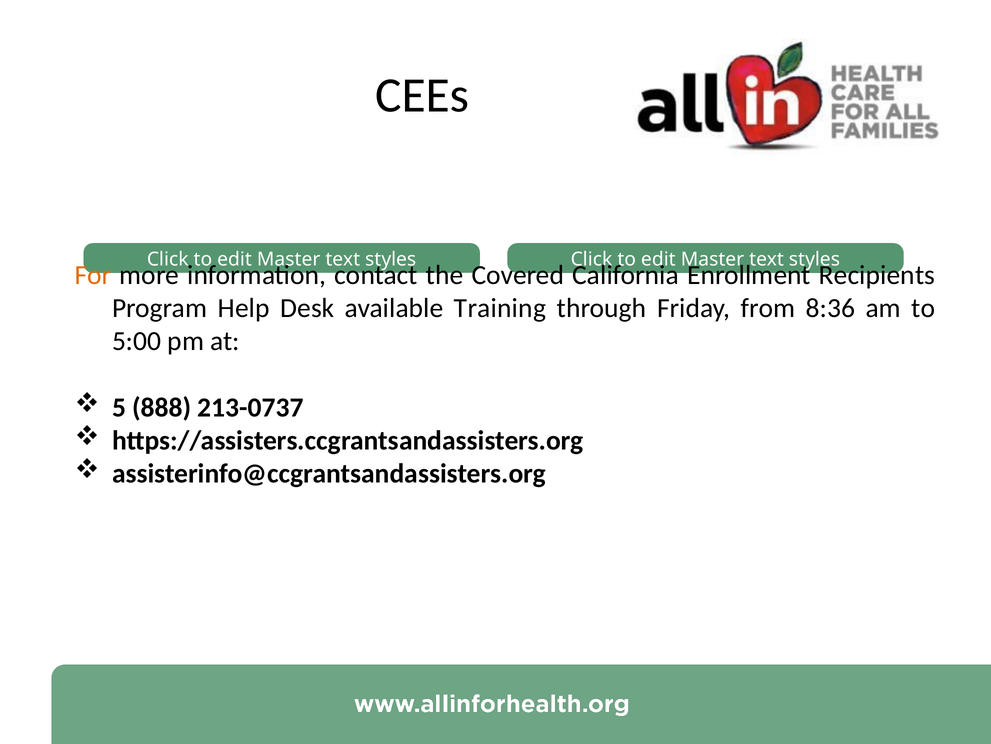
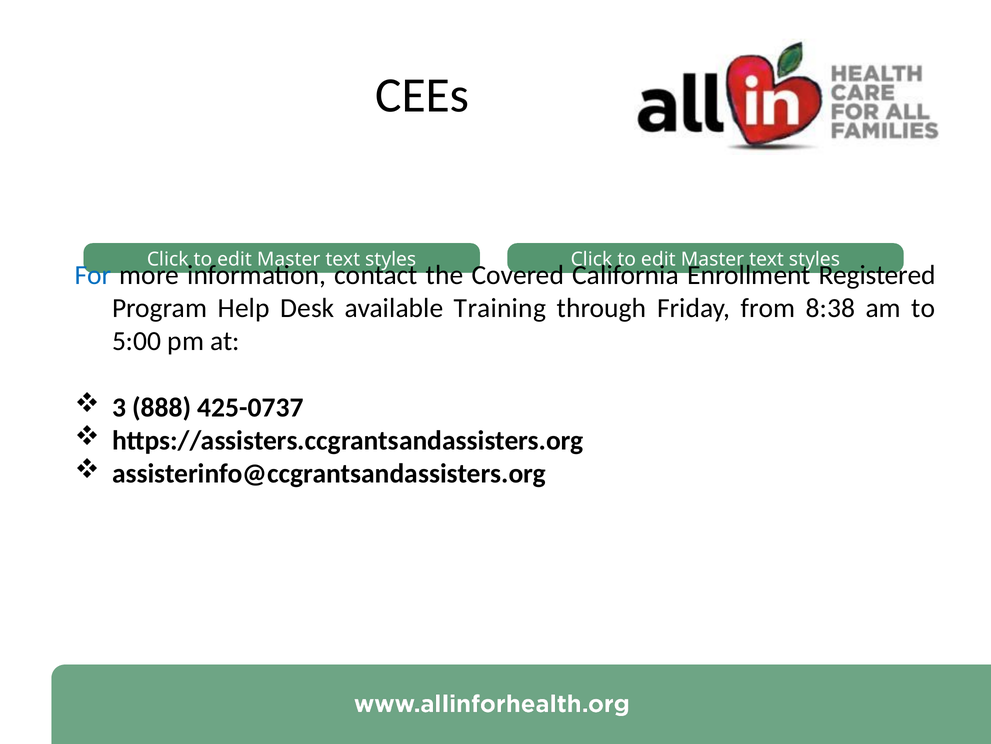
For colour: orange -> blue (93, 275)
Recipients: Recipients -> Registered (877, 275)
8:36: 8:36 -> 8:38 (830, 308)
5: 5 -> 3 (119, 407)
213-0737: 213-0737 -> 425-0737 (251, 407)
